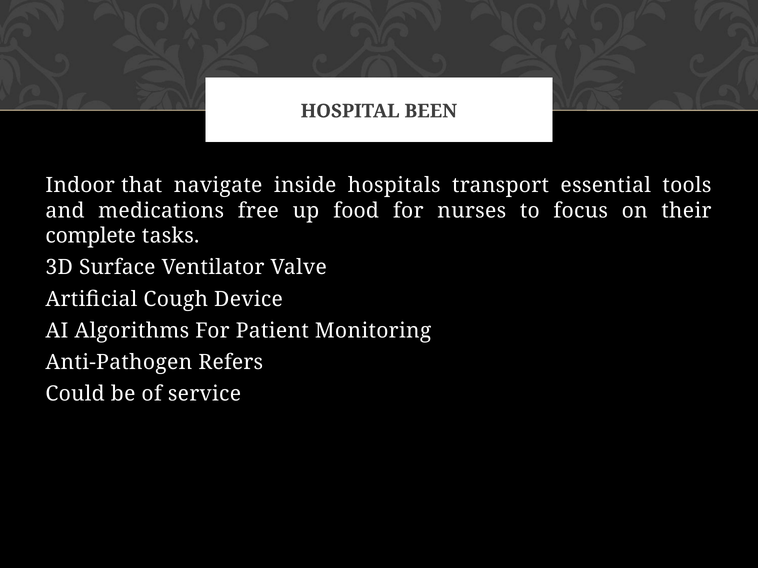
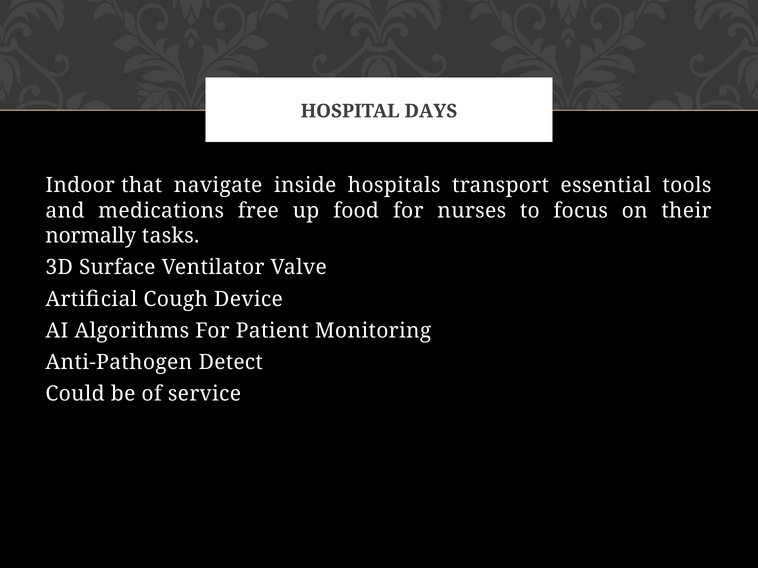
BEEN: BEEN -> DAYS (431, 111)
complete: complete -> normally (91, 236)
Refers: Refers -> Detect (231, 363)
